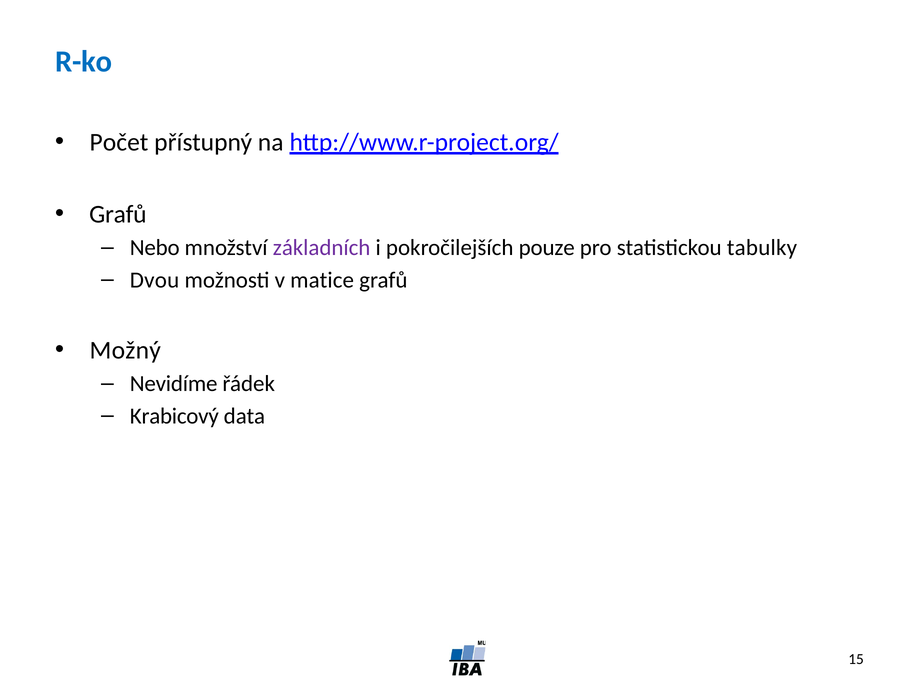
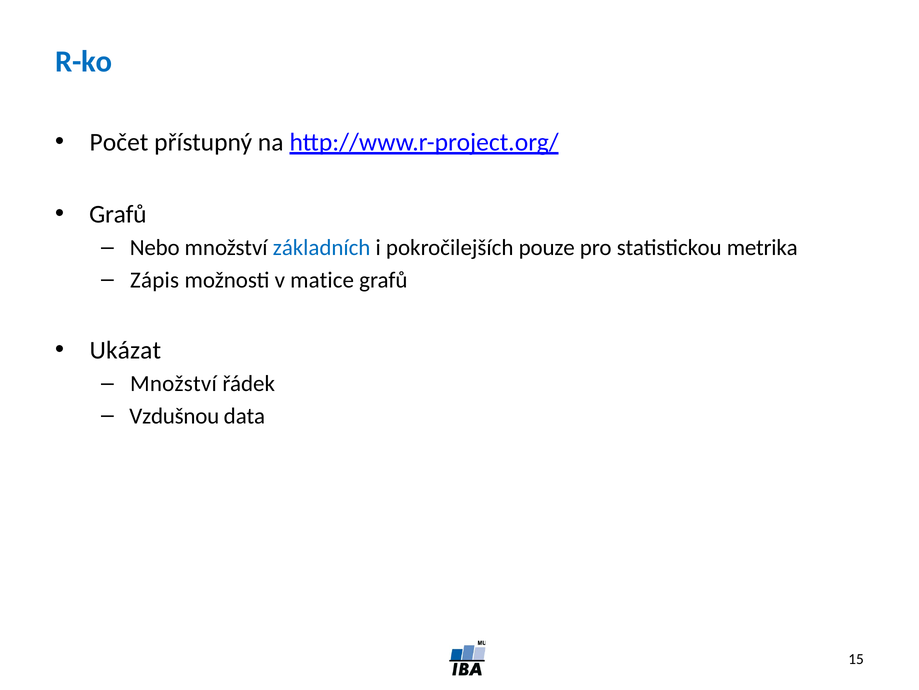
základních colour: purple -> blue (322, 248)
tabulky: tabulky -> metrika (762, 248)
Dvou: Dvou -> Zápis (155, 280)
Možný: Možný -> Ukázat (125, 350)
Nevidíme: Nevidíme -> Množství (173, 383)
Krabicový: Krabicový -> Vzdušnou (174, 416)
